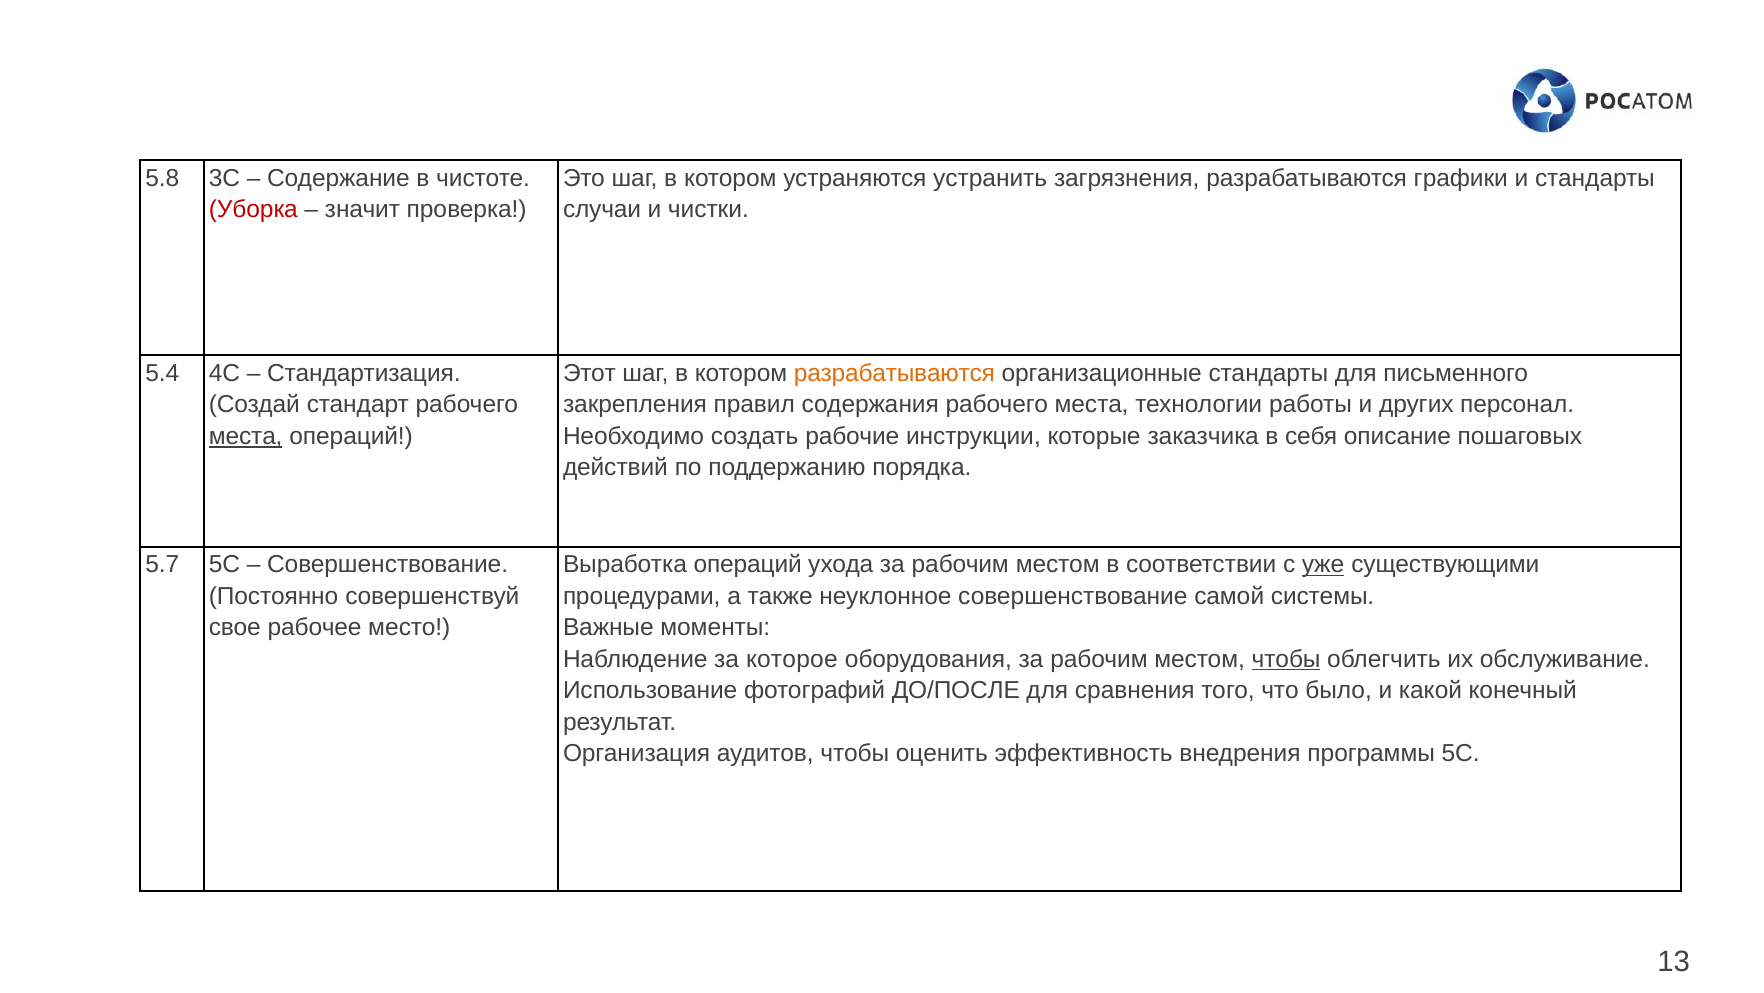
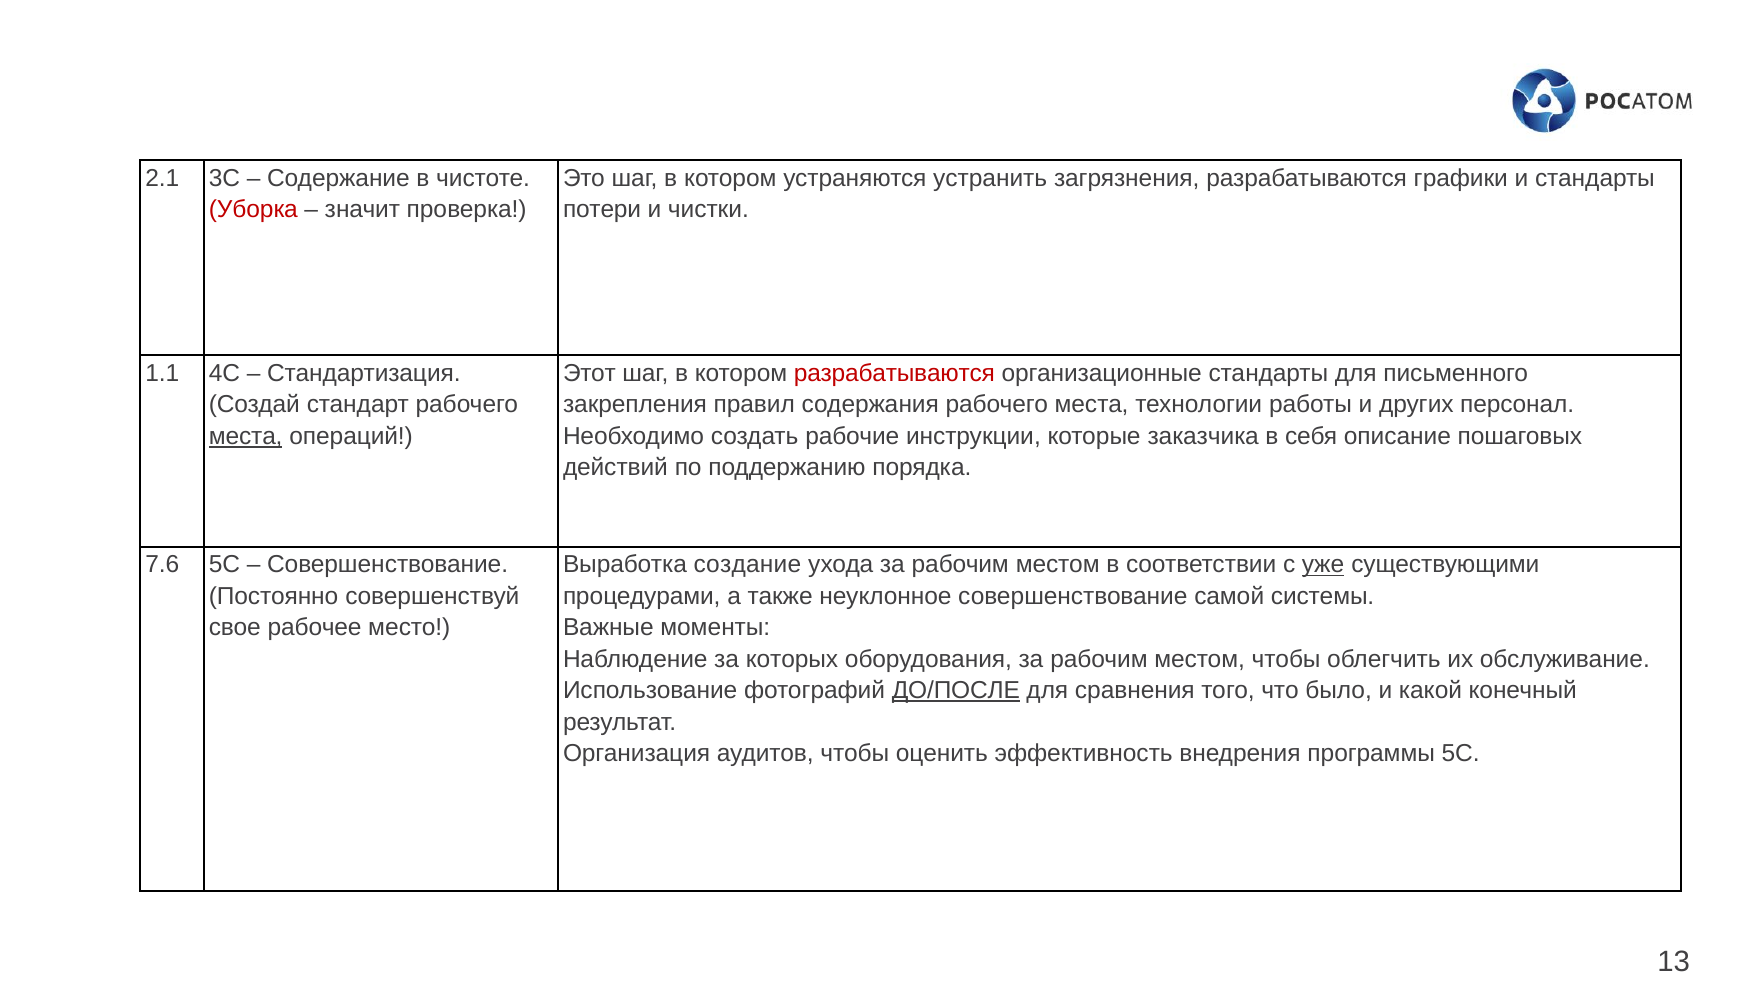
5.8: 5.8 -> 2.1 (162, 178)
случаи: случаи -> потери (602, 210)
5.4: 5.4 -> 1.1 (162, 373)
разрабатываются colour: orange -> red (894, 373)
5.7: 5.7 -> 7.6 (162, 565)
Выработка операций: операций -> создание (747, 565)
которое: которое -> которых (792, 659)
чтобы underline: present -> none (1286, 659)
ДО/ПОСЛЕ underline: none -> present (956, 691)
